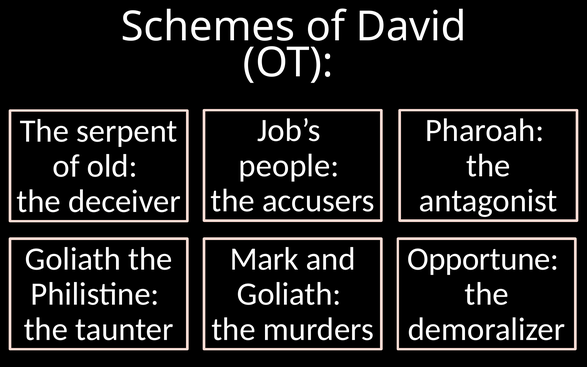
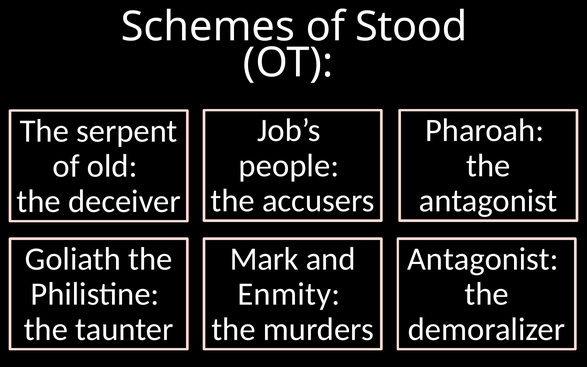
David: David -> Stood (411, 27)
Opportune: Opportune -> Antagonist (483, 259)
Goliath: Goliath -> Enmity (289, 294)
